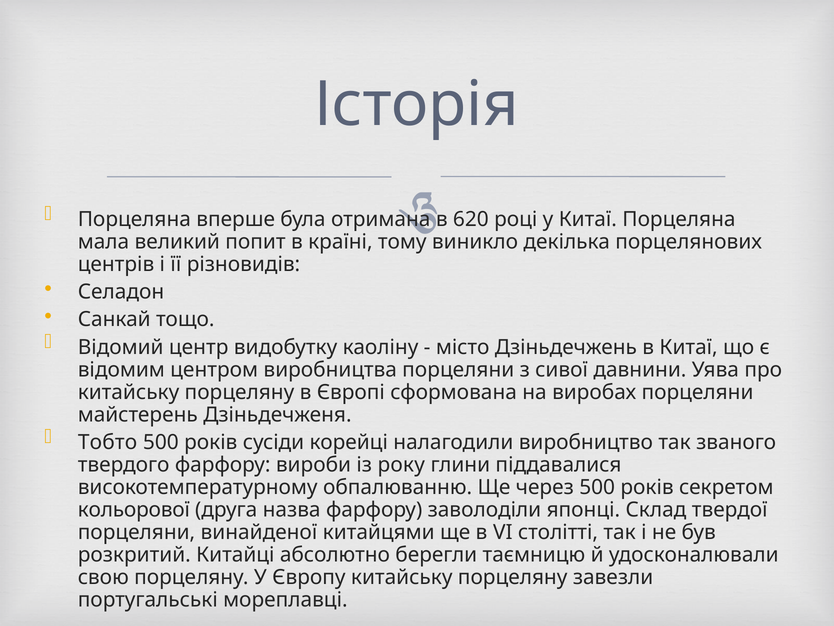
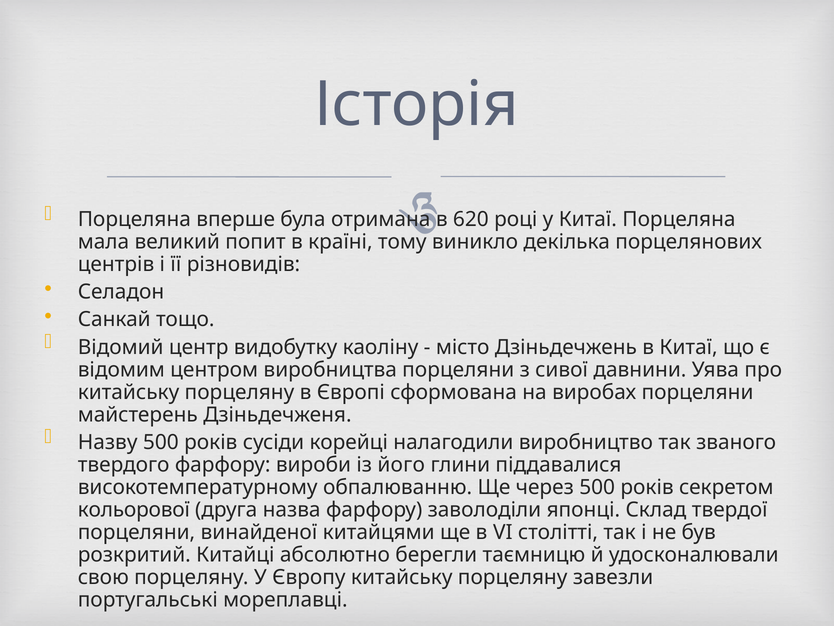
Тобто: Тобто -> Назву (108, 442)
року: року -> його (401, 464)
